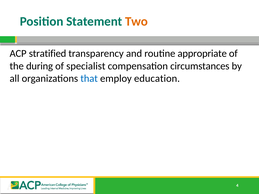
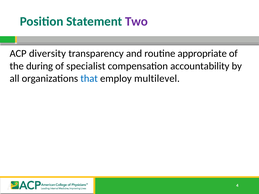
Two colour: orange -> purple (136, 21)
stratified: stratified -> diversity (47, 54)
circumstances: circumstances -> accountability (200, 66)
education: education -> multilevel (157, 79)
